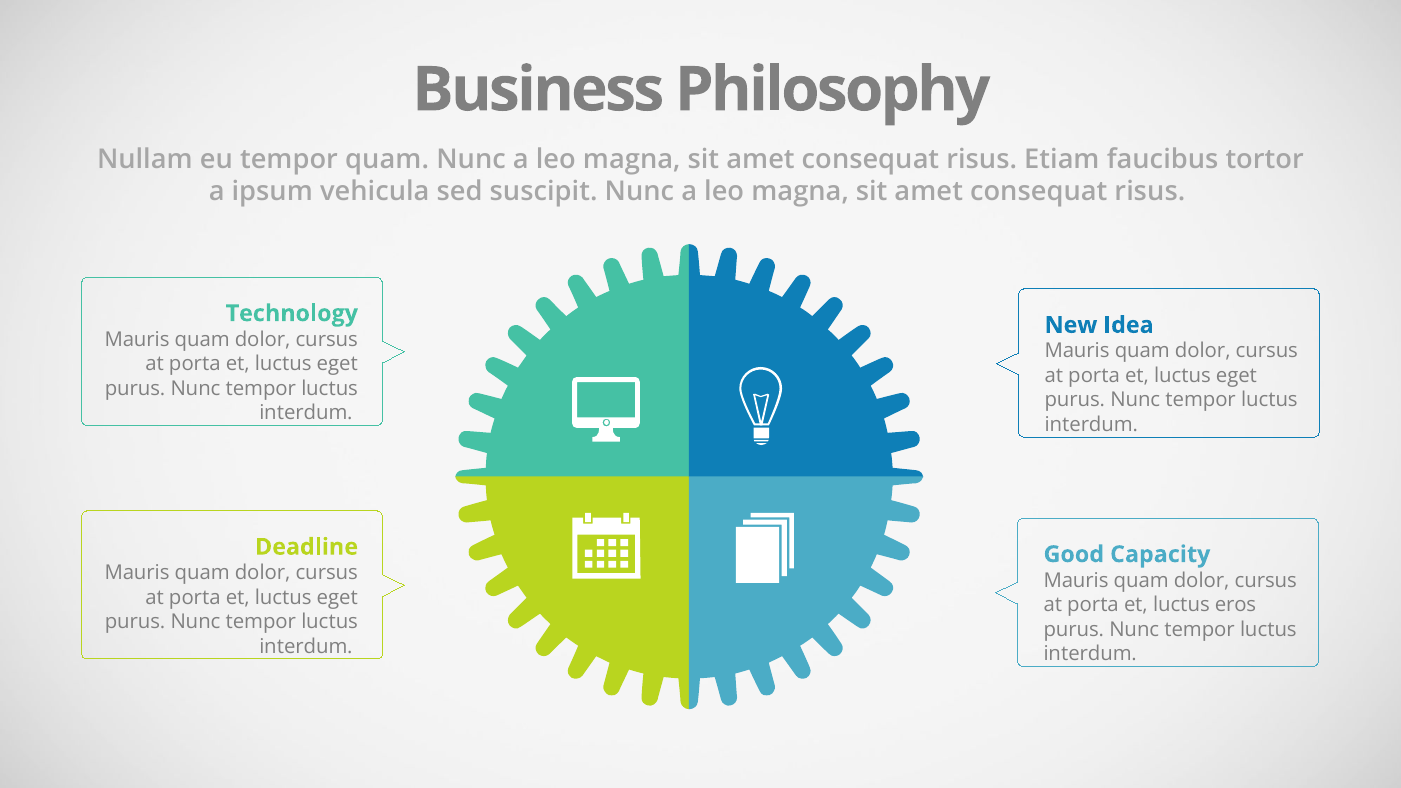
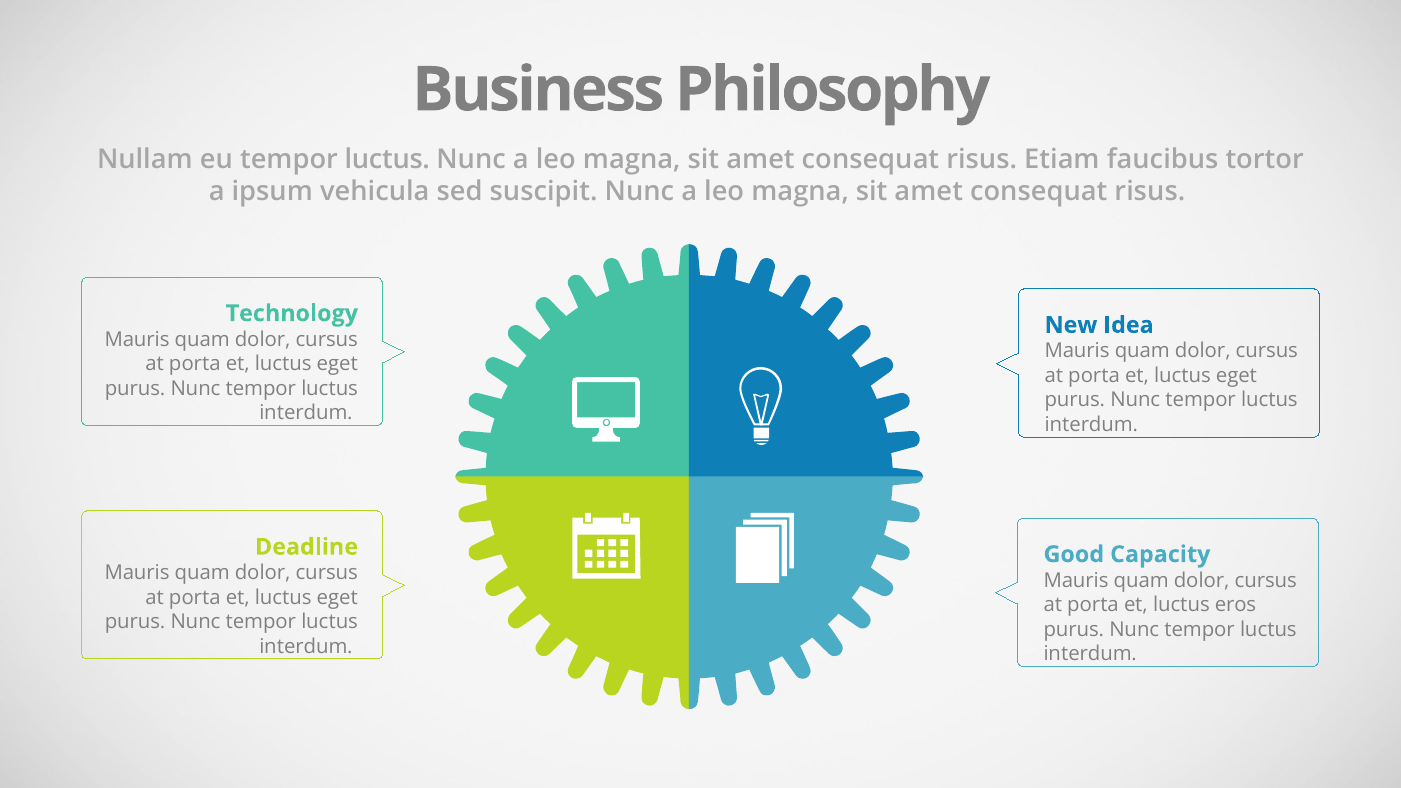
eu tempor quam: quam -> luctus (387, 159)
